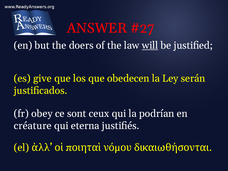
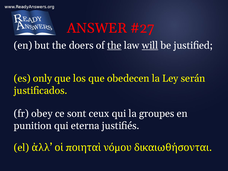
the underline: none -> present (114, 45)
give: give -> only (42, 78)
podrían: podrían -> groupes (157, 114)
créature: créature -> punition (33, 126)
